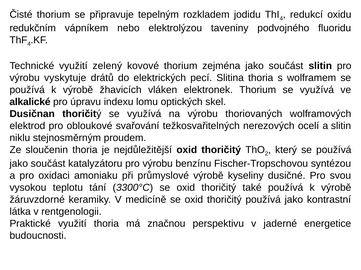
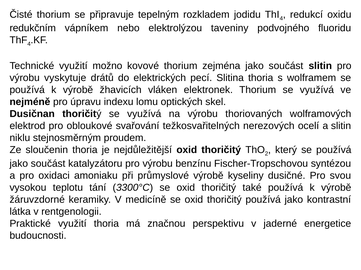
zelený: zelený -> možno (107, 66)
alkalické: alkalické -> nejméně (30, 102)
